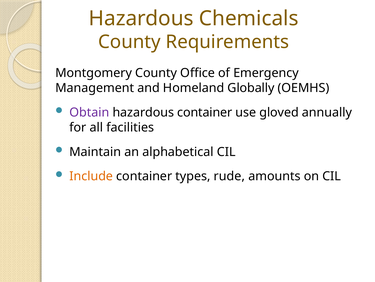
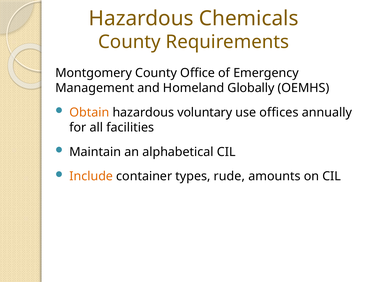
Obtain colour: purple -> orange (89, 112)
hazardous container: container -> voluntary (205, 112)
gloved: gloved -> offices (279, 112)
